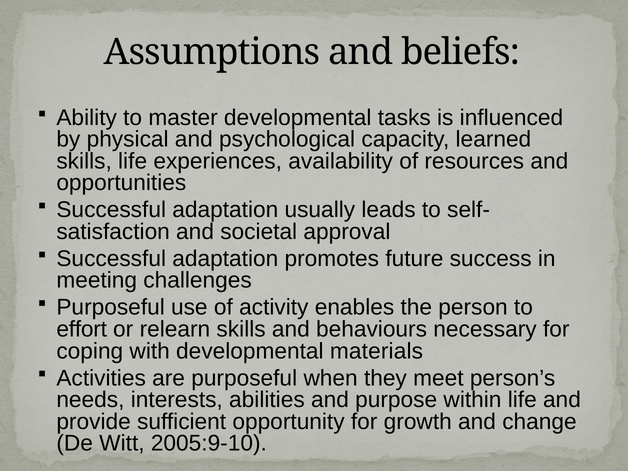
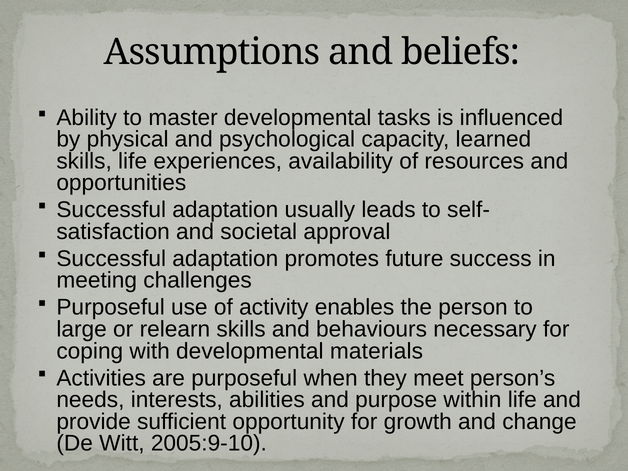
effort: effort -> large (82, 329)
